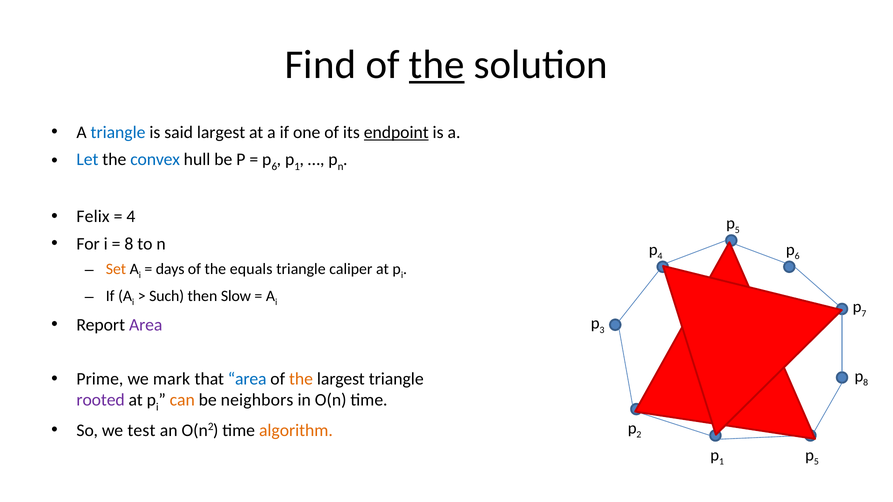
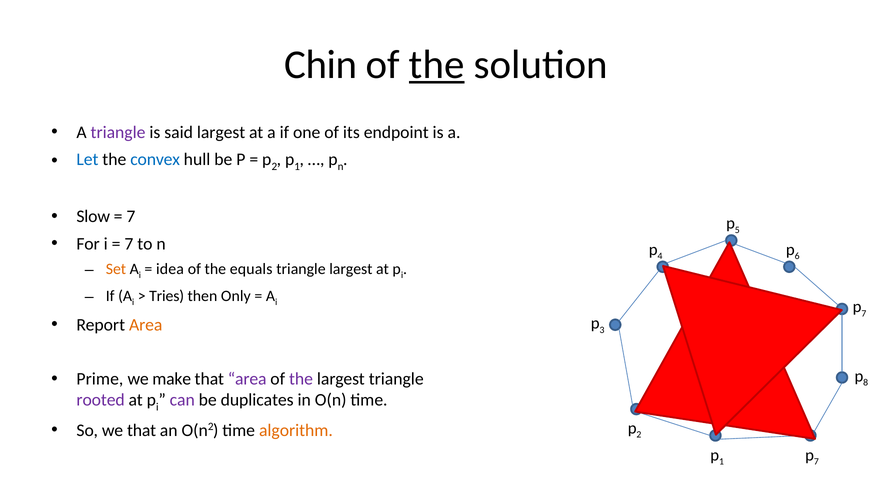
Find: Find -> Chin (321, 65)
triangle colour: blue -> purple (118, 132)
endpoint underline: present -> none (396, 132)
6: 6 -> 2 (274, 166)
Felix: Felix -> Slow (93, 217)
4: 4 -> 7 (131, 217)
8: 8 -> 7 (129, 244)
days: days -> idea (170, 269)
triangle caliper: caliper -> largest (351, 269)
Such: Such -> Tries (167, 296)
Slow: Slow -> Only (236, 296)
Area colour: purple -> orange (146, 325)
mark: mark -> make (172, 379)
area colour: blue -> purple (247, 379)
the colour: orange -> purple (301, 379)
can colour: orange -> purple (182, 400)
neighbors: neighbors -> duplicates (257, 400)
we test: test -> that (142, 430)
5: 5 -> 7 (816, 462)
